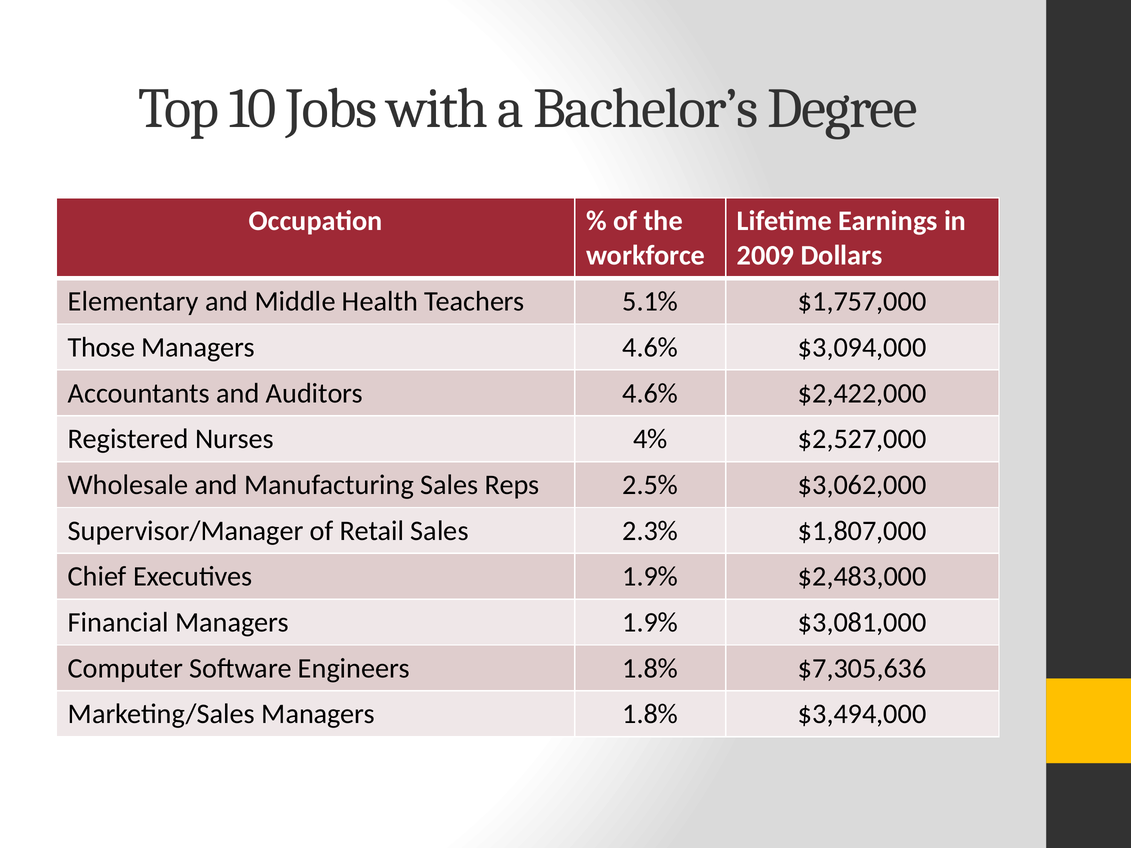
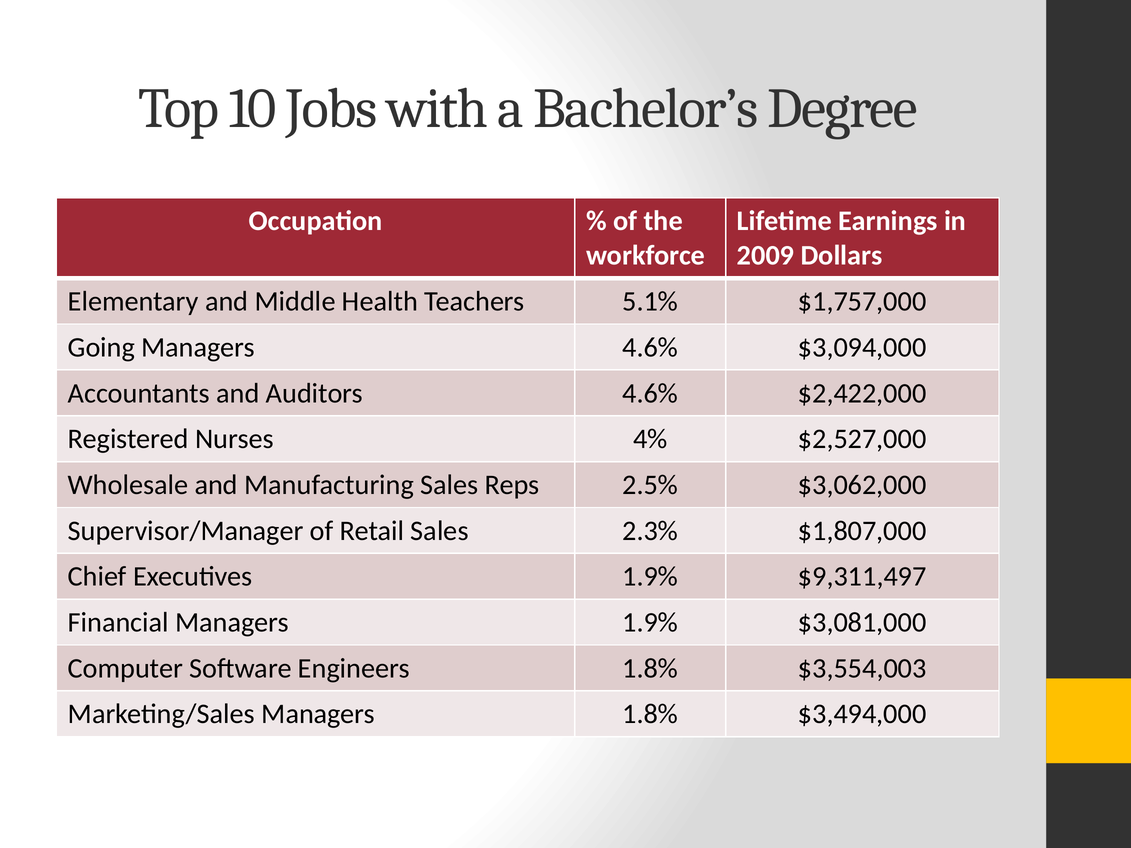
Those: Those -> Going (101, 347)
$2,483,000: $2,483,000 -> $9,311,497 (862, 577)
$7,305,636: $7,305,636 -> $3,554,003 (862, 668)
